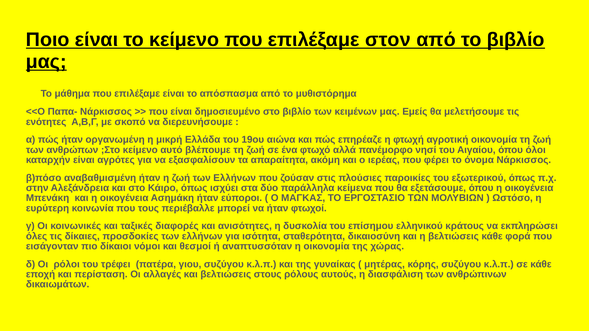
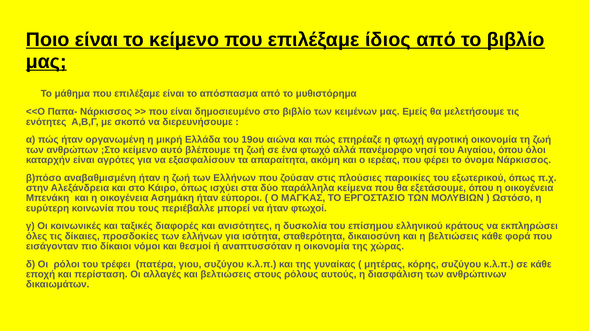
στον: στον -> ίδιος (388, 40)
